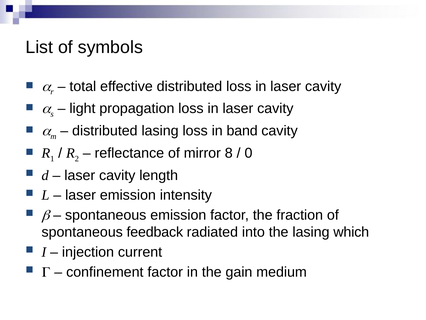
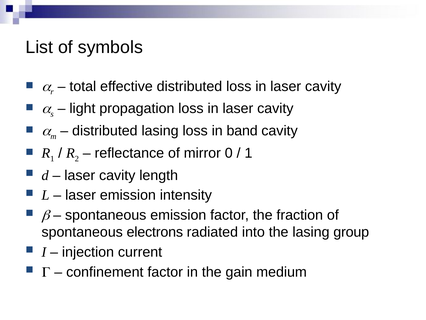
8: 8 -> 0 (229, 153)
0: 0 -> 1 (248, 153)
feedback: feedback -> electrons (155, 232)
which: which -> group (351, 232)
